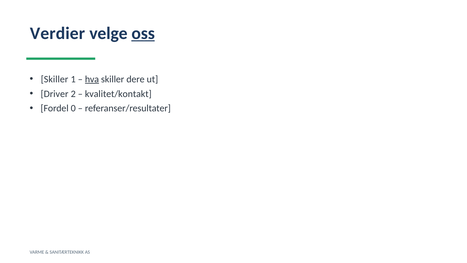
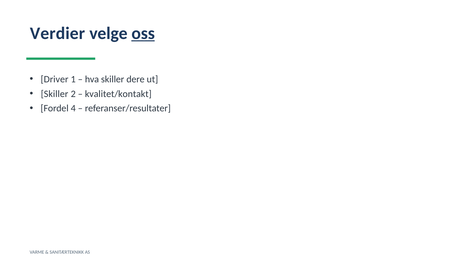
Skiller: Skiller -> Driver (55, 79)
hva underline: present -> none (92, 79)
Driver: Driver -> Skiller (55, 94)
0: 0 -> 4 (73, 108)
